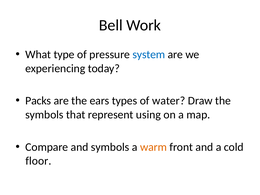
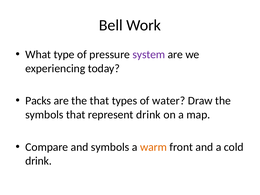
system colour: blue -> purple (149, 55)
the ears: ears -> that (99, 101)
represent using: using -> drink (148, 115)
floor: floor -> drink (39, 161)
